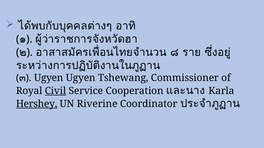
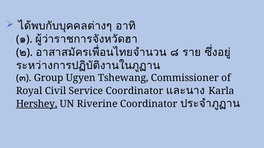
Ugyen: Ugyen -> Group (49, 78)
Civil underline: present -> none (56, 91)
Service Cooperation: Cooperation -> Coordinator (135, 91)
